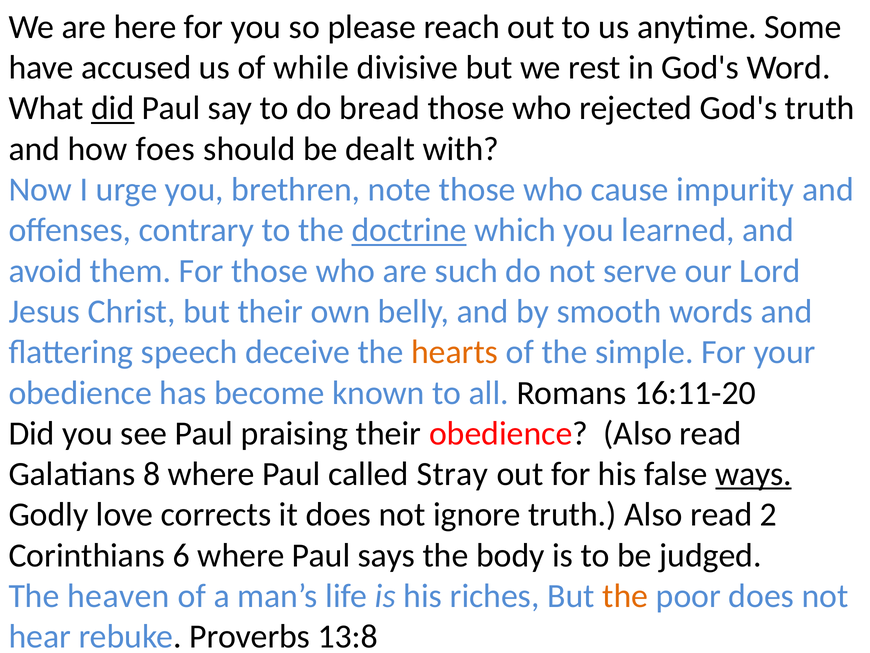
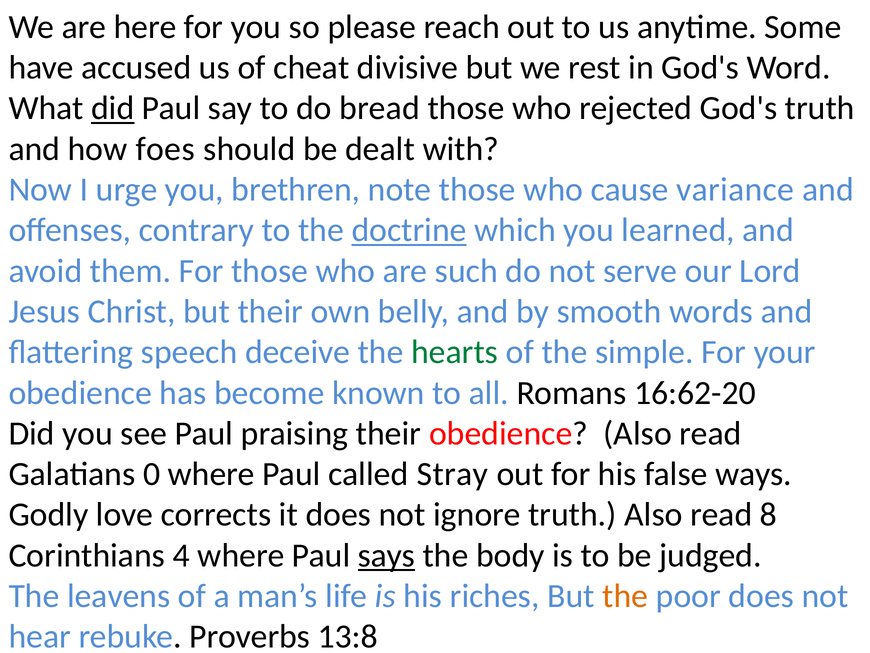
while: while -> cheat (311, 68)
impurity: impurity -> variance (735, 189)
hearts colour: orange -> green (455, 352)
16:11-20: 16:11-20 -> 16:62-20 (695, 393)
8: 8 -> 0 (152, 474)
ways underline: present -> none (754, 474)
2: 2 -> 8 (768, 514)
6: 6 -> 4 (181, 555)
says underline: none -> present (387, 555)
heaven: heaven -> leavens (119, 596)
